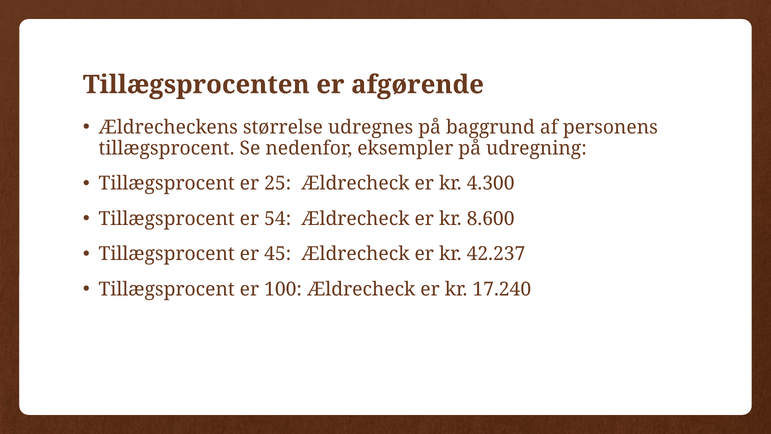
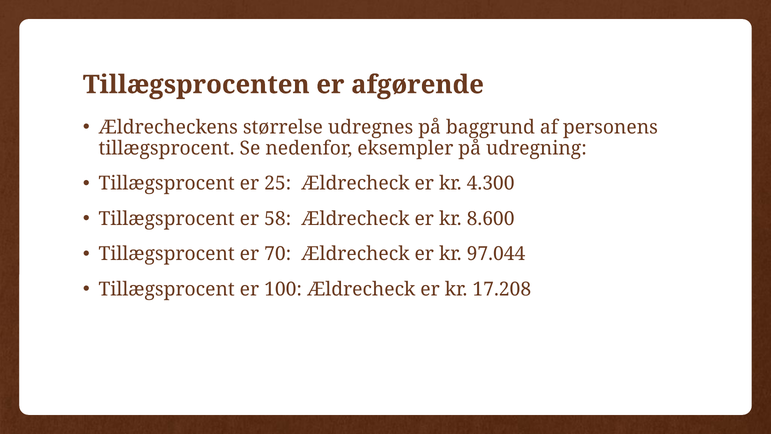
54: 54 -> 58 (278, 219)
45: 45 -> 70 (278, 254)
42.237: 42.237 -> 97.044 (496, 254)
17.240: 17.240 -> 17.208 (502, 289)
